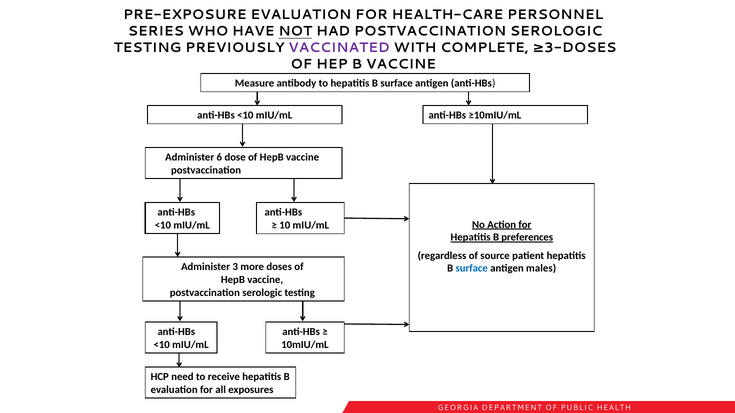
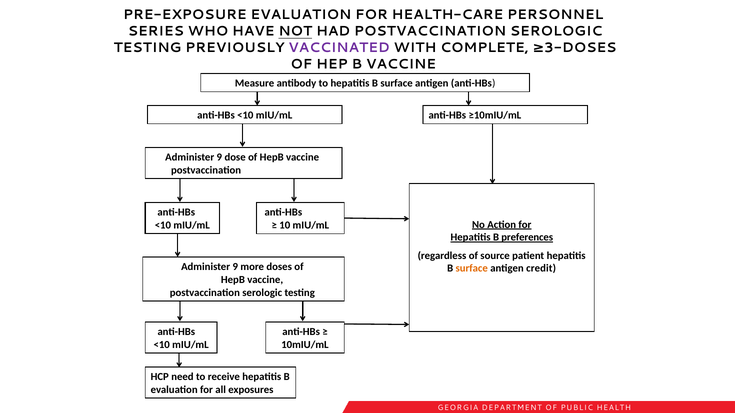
6: 6 -> 9 (219, 157)
3: 3 -> 9 (235, 267)
surface colour: blue -> orange (472, 269)
males: males -> credit (541, 269)
